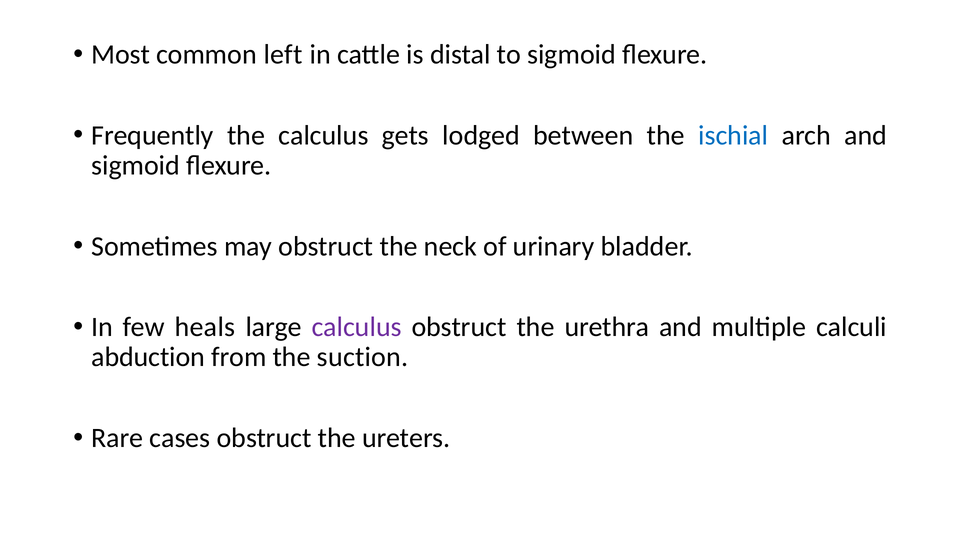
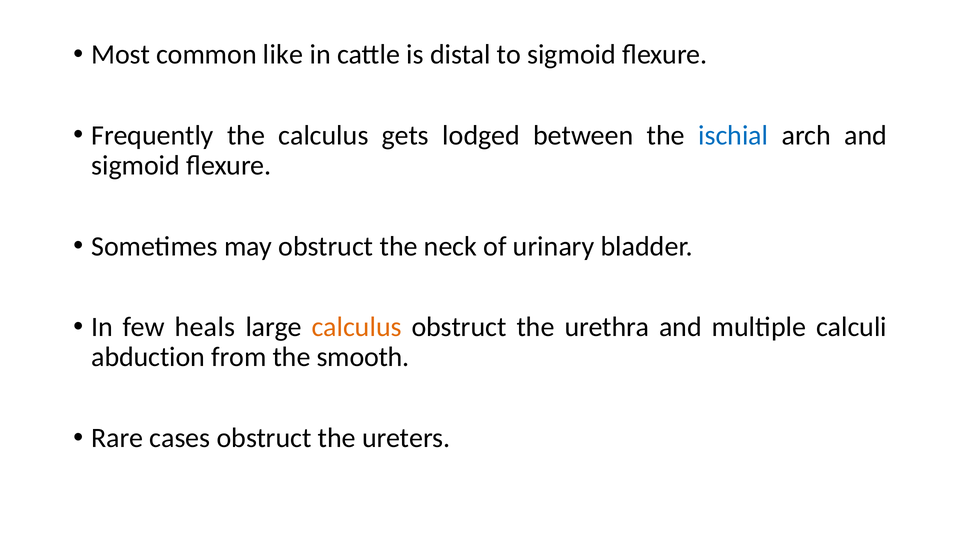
left: left -> like (283, 55)
calculus colour: purple -> orange (357, 327)
suction: suction -> smooth (363, 357)
